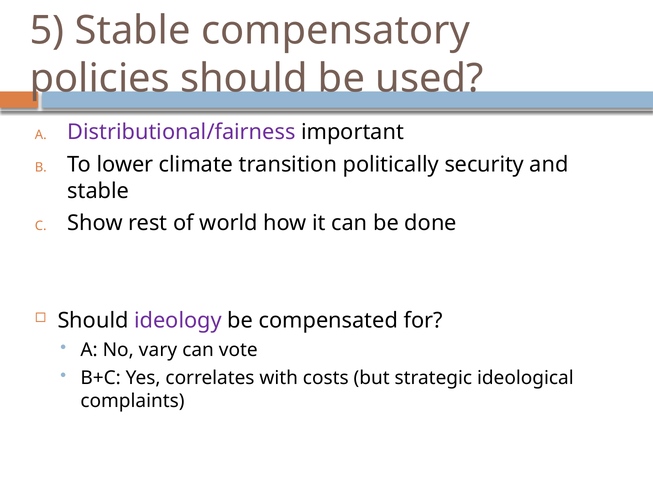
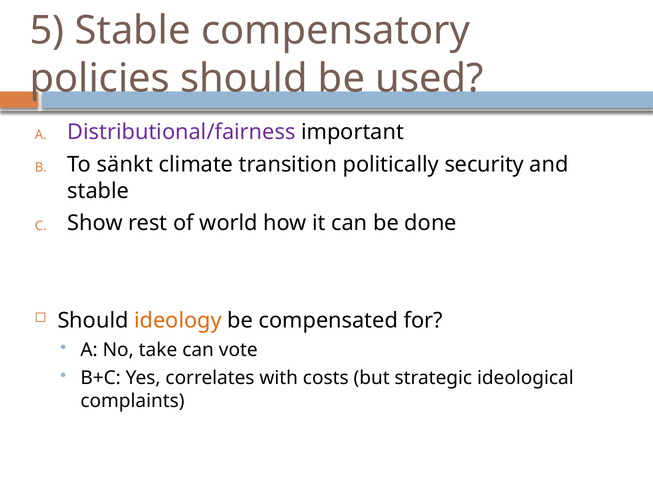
lower: lower -> sänkt (125, 165)
ideology colour: purple -> orange (178, 321)
vary: vary -> take (158, 350)
